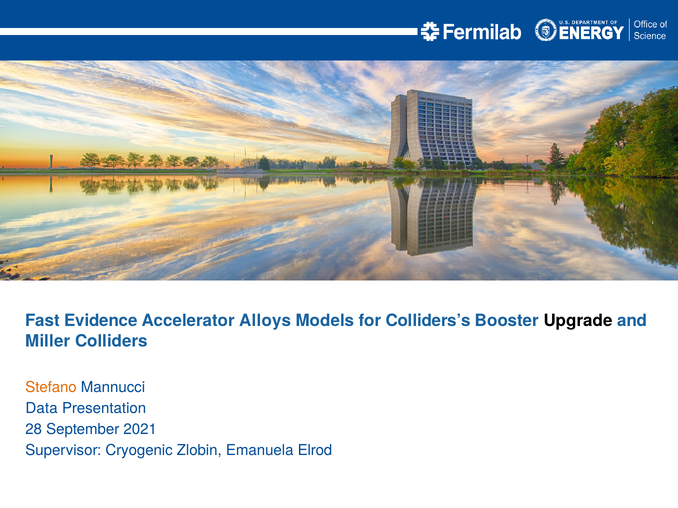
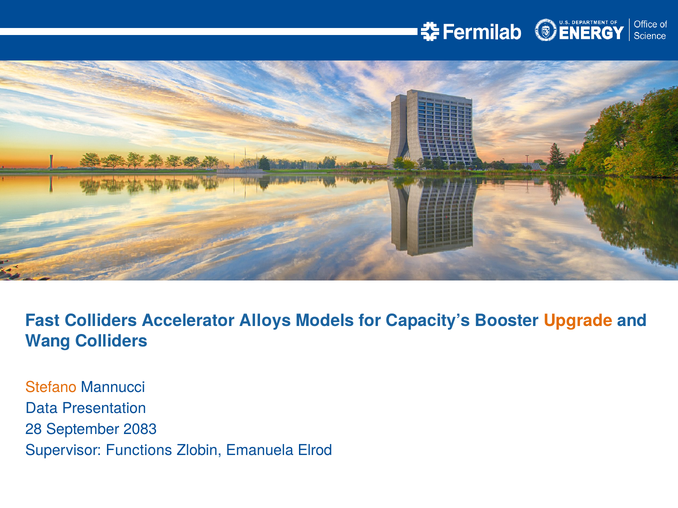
Fast Evidence: Evidence -> Colliders (101, 321)
Colliders’s: Colliders’s -> Capacity’s (428, 321)
Upgrade colour: black -> orange (578, 321)
Miller: Miller -> Wang (48, 342)
2021: 2021 -> 2083 (140, 430)
Cryogenic: Cryogenic -> Functions (139, 451)
